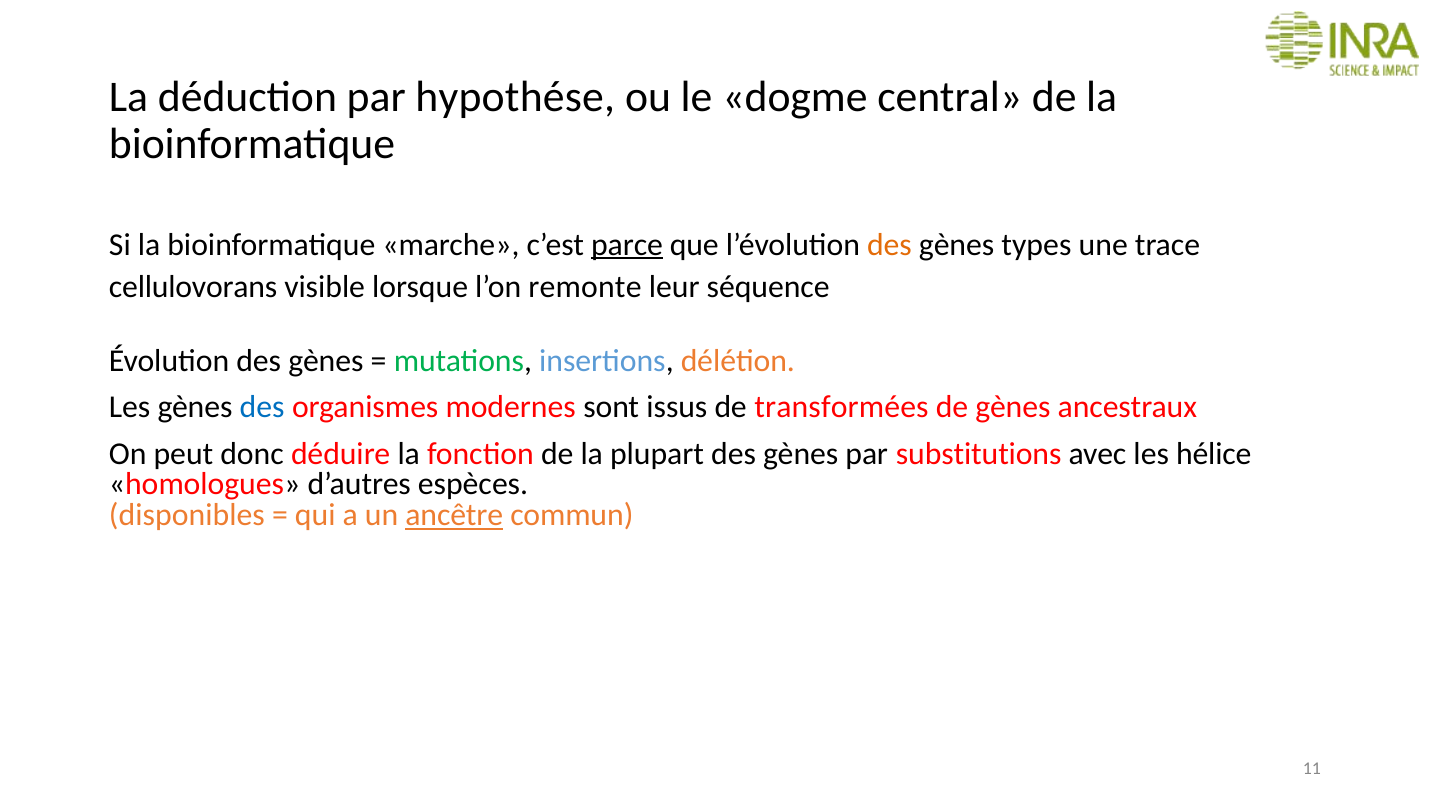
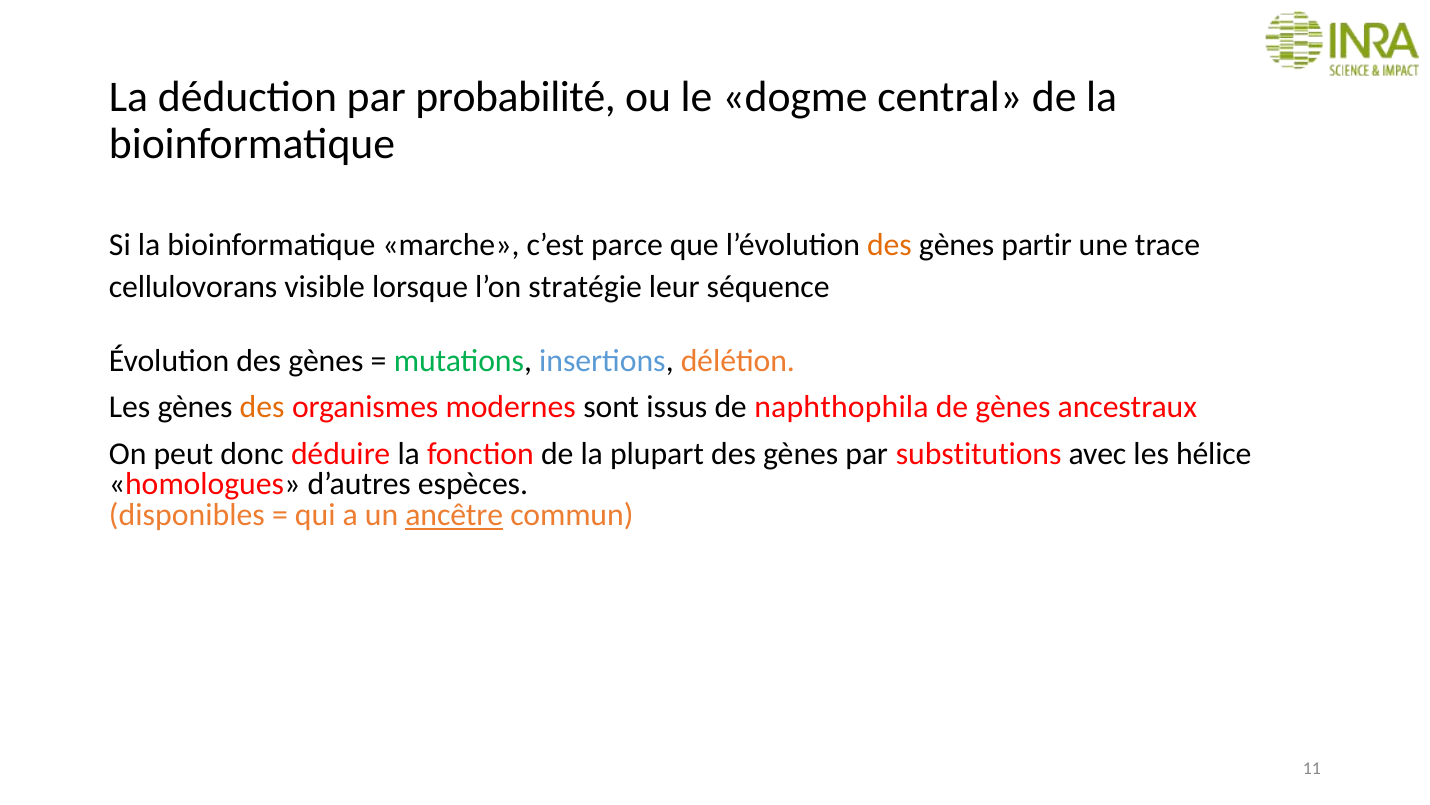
hypothése: hypothése -> probabilité (516, 97)
parce underline: present -> none (627, 245)
types: types -> partir (1037, 245)
remonte: remonte -> stratégie (585, 286)
des colour: blue -> orange (262, 407)
transformées: transformées -> naphthophila (842, 407)
